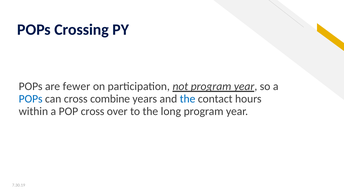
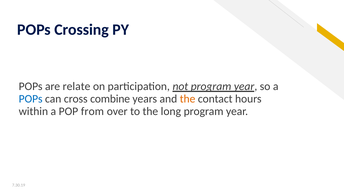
fewer: fewer -> relate (77, 86)
the colour: blue -> orange (188, 99)
POP cross: cross -> from (92, 111)
